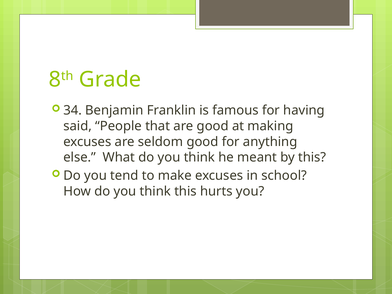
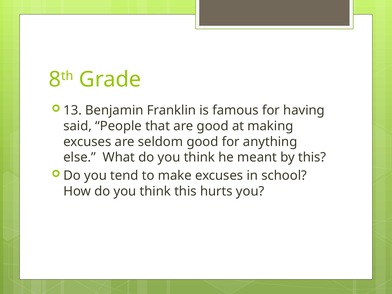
34: 34 -> 13 (73, 110)
